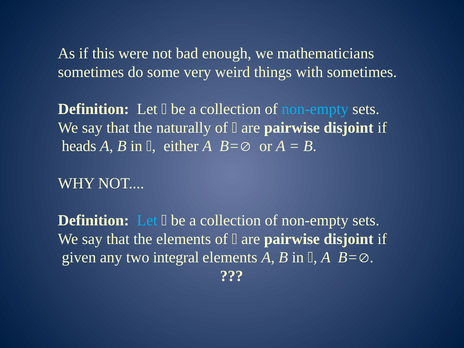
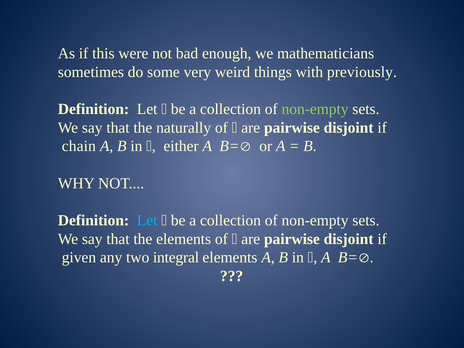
with sometimes: sometimes -> previously (362, 72)
non-empty colour: light blue -> light green (315, 109)
heads: heads -> chain (79, 146)
